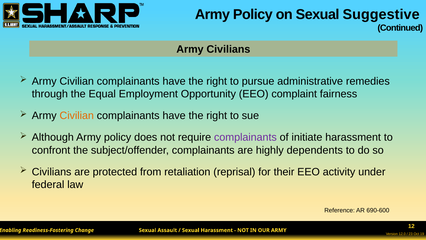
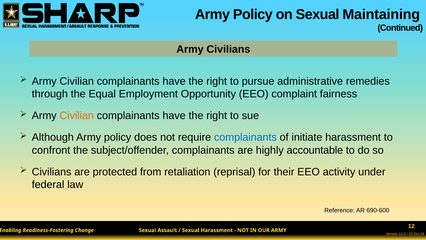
Suggestive: Suggestive -> Maintaining (381, 15)
complainants colour: purple -> blue (245, 137)
dependents: dependents -> accountable (315, 150)
